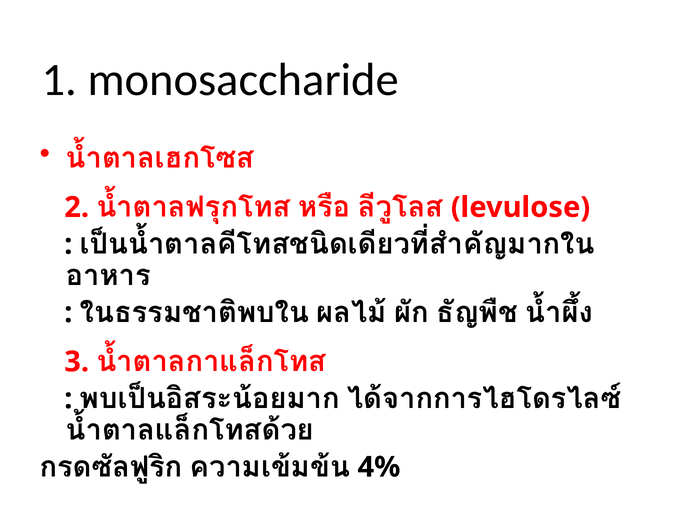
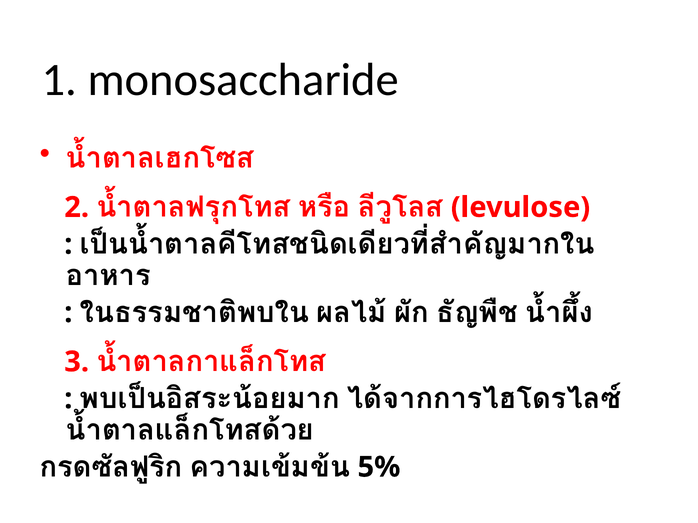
4%: 4% -> 5% (379, 467)
